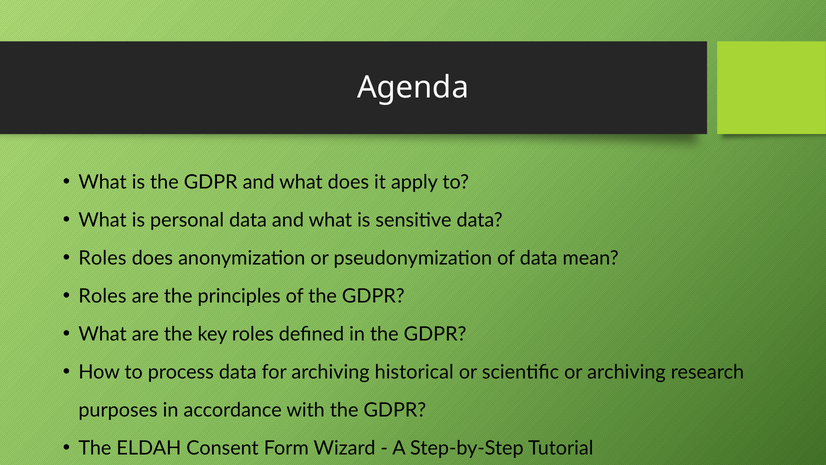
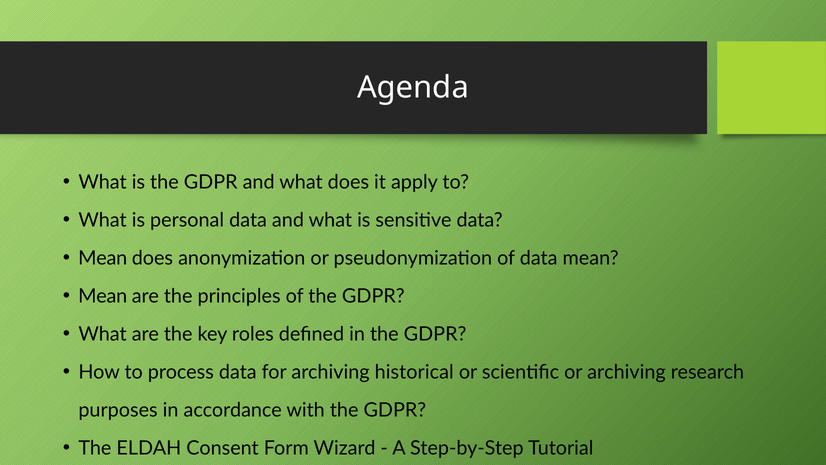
Roles: Roles -> Mean (103, 258)
Roles: Roles -> Mean (103, 296)
